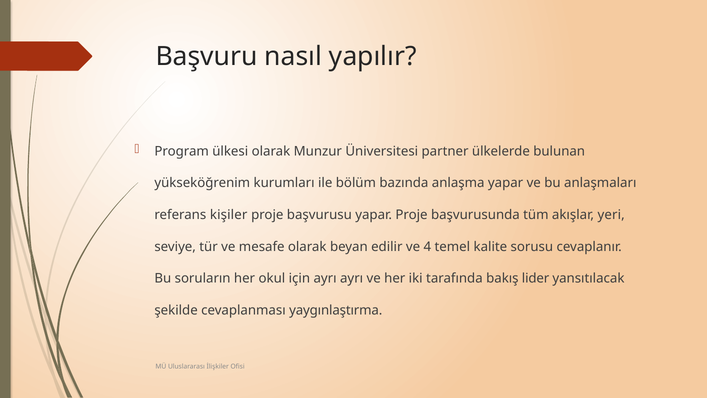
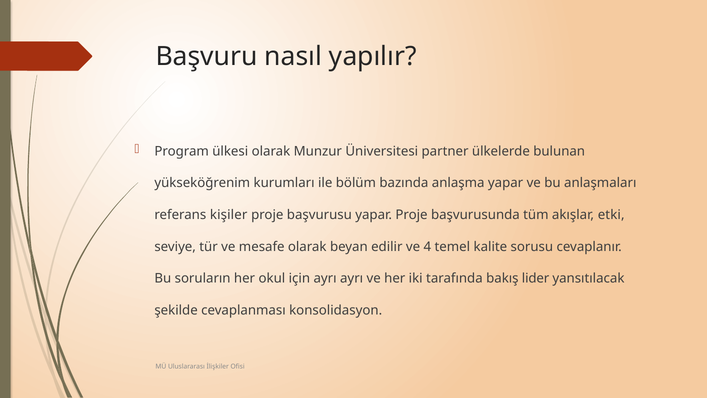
yeri: yeri -> etki (611, 215)
yaygınlaştırma: yaygınlaştırma -> konsolidasyon (336, 310)
